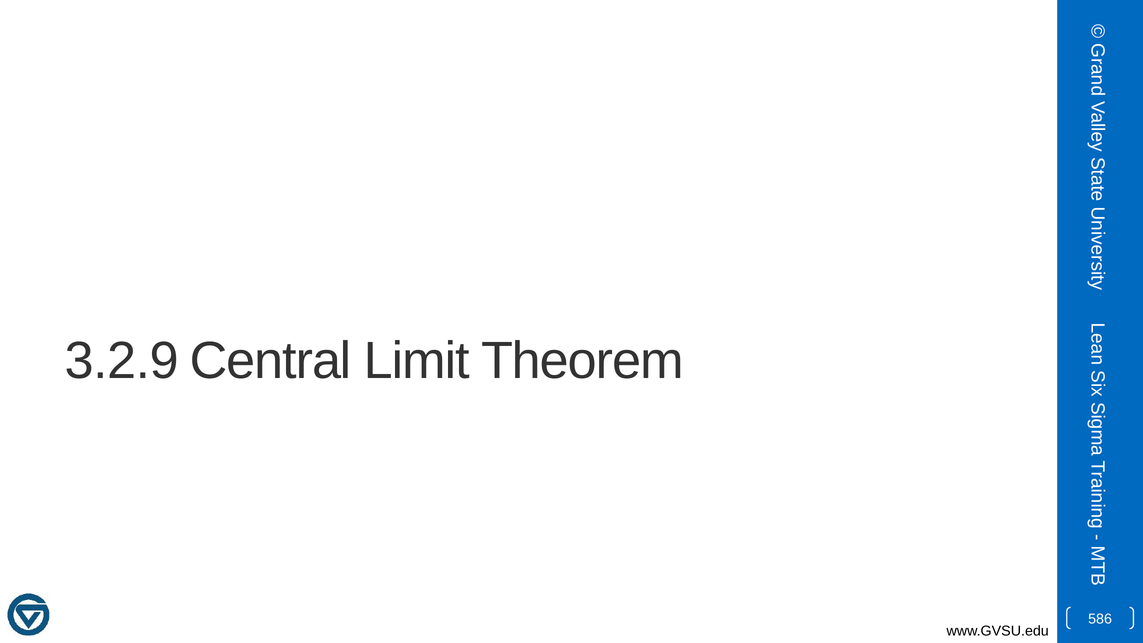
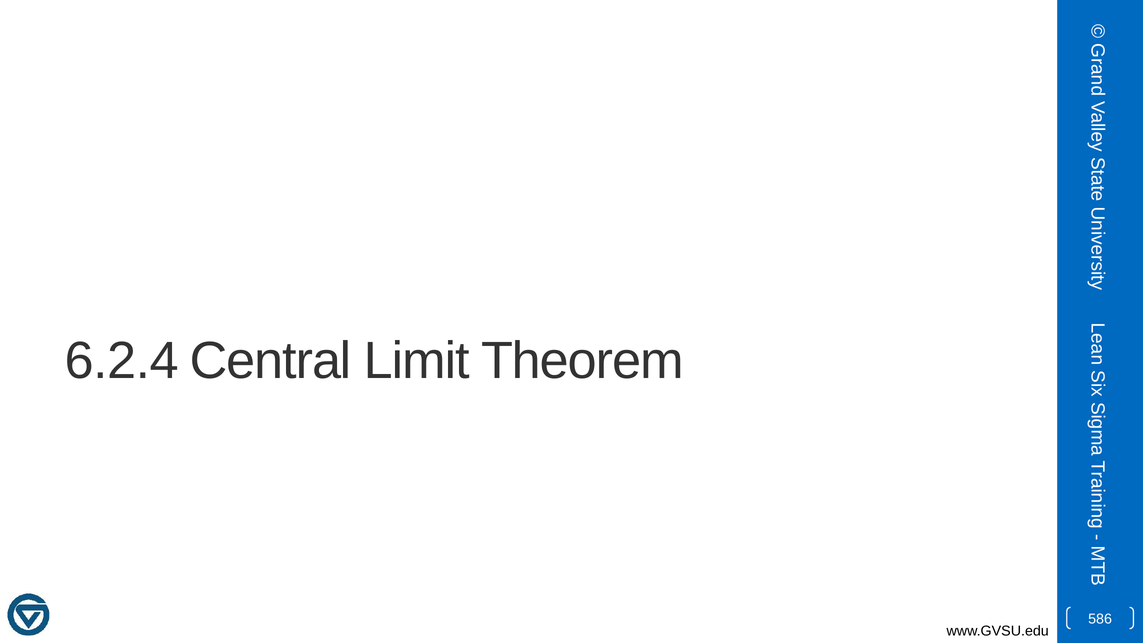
3.2.9: 3.2.9 -> 6.2.4 (122, 361)
